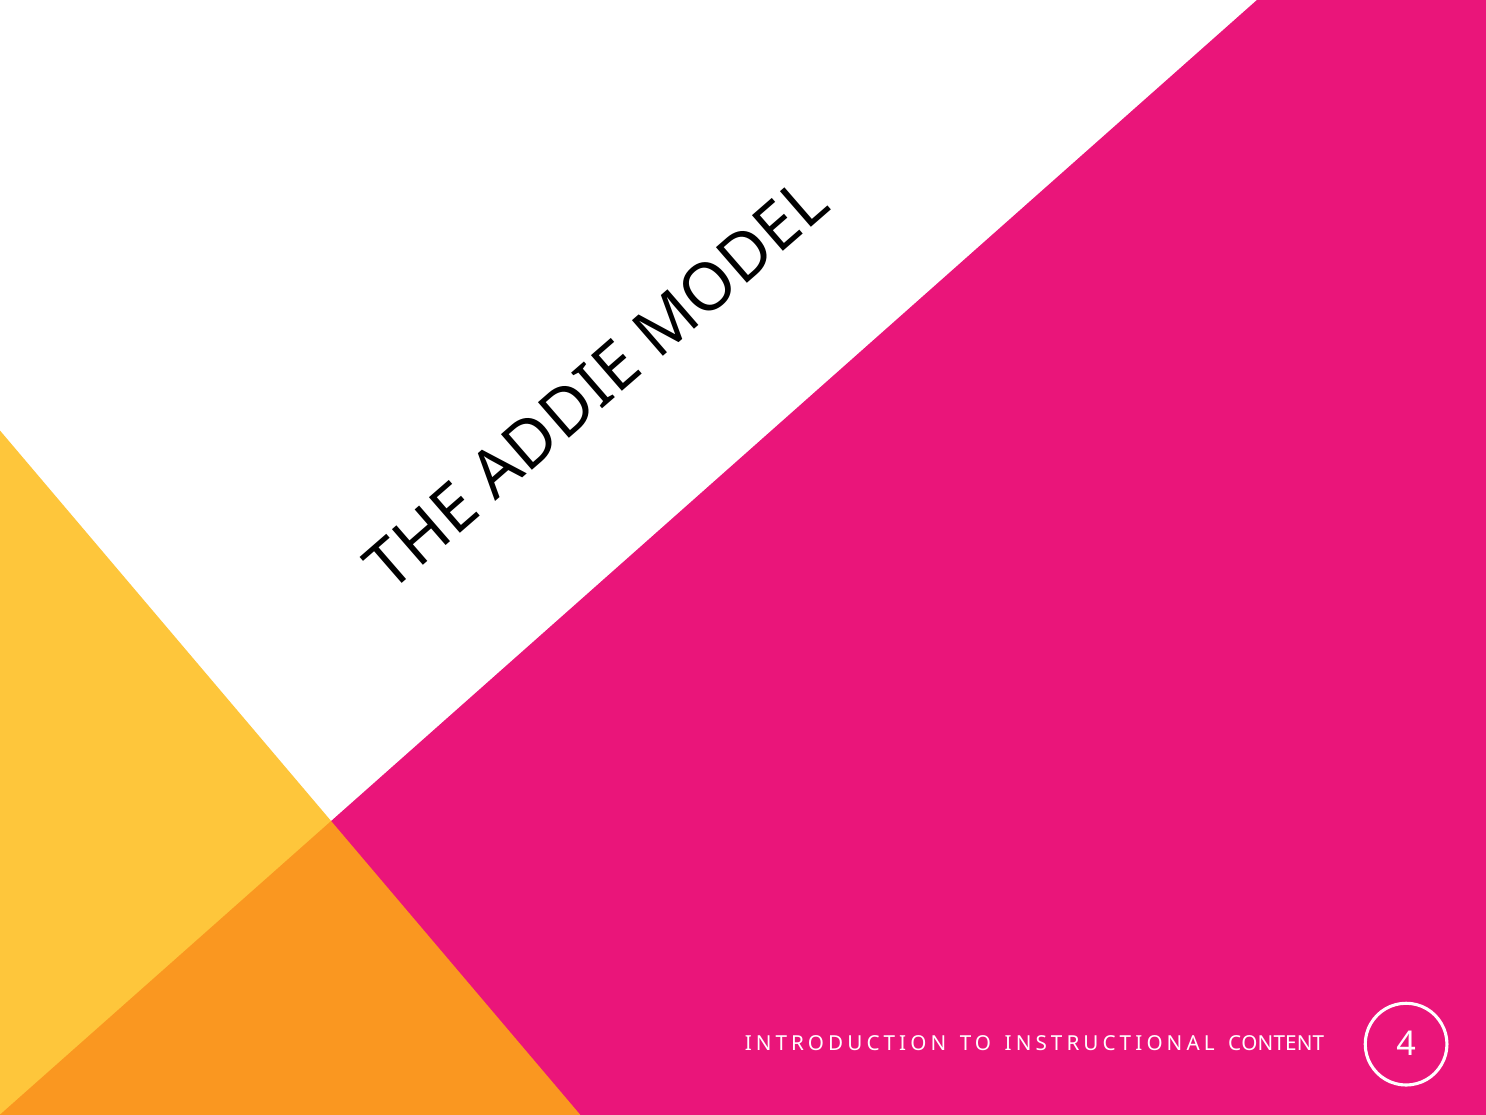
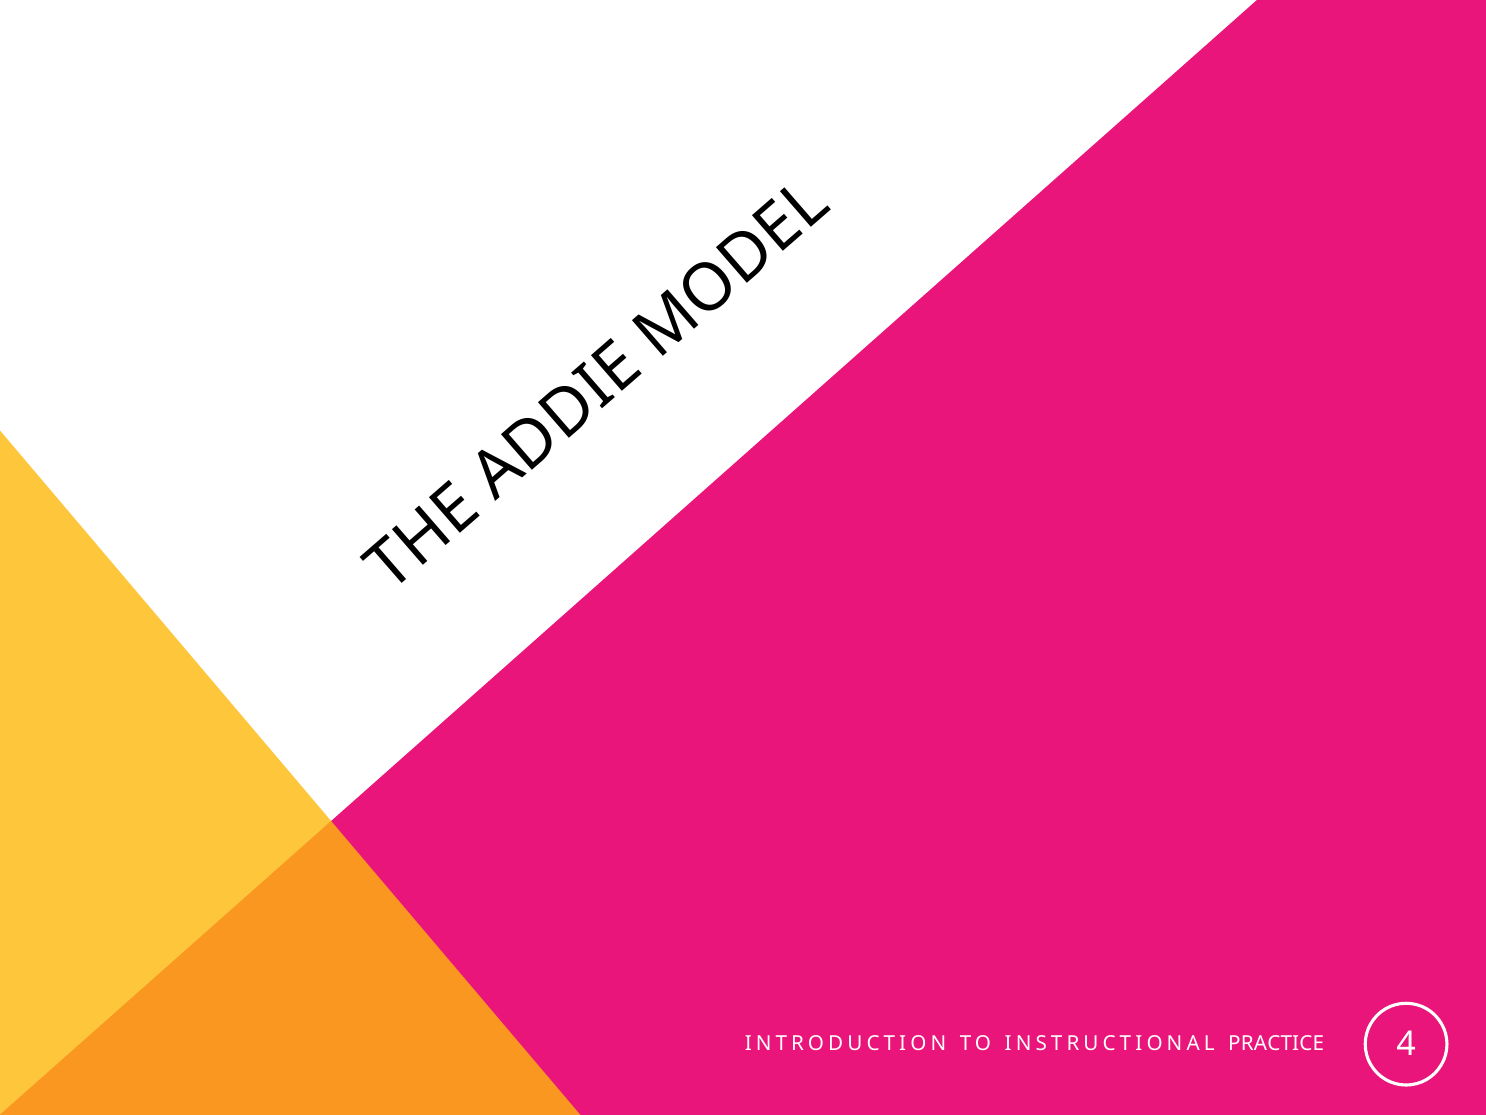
CONTENT: CONTENT -> PRACTICE (1276, 1044)
